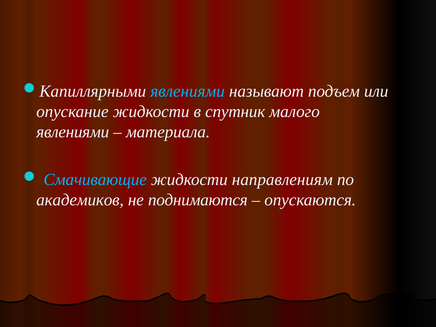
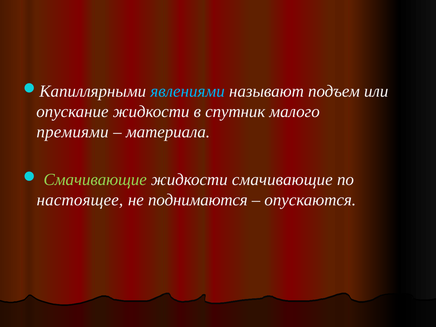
явлениями: явлениями -> премиями (73, 132)
Смачивающие colour: light blue -> light green (95, 179)
жидкости направлениям: направлениям -> смачивающие (282, 179)
академиков: академиков -> настоящее (80, 200)
